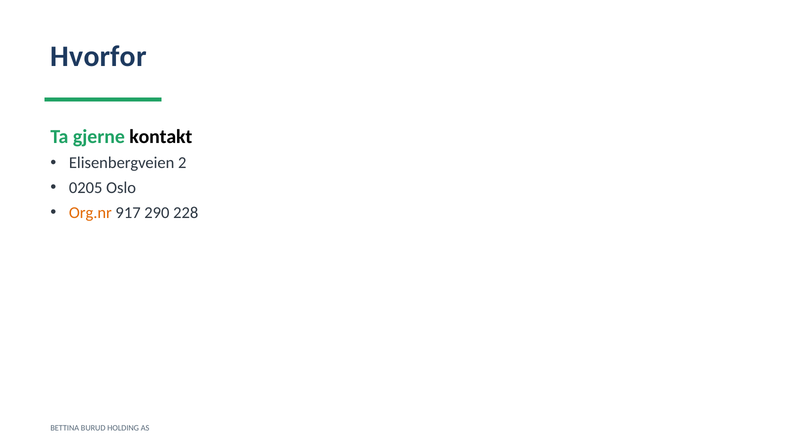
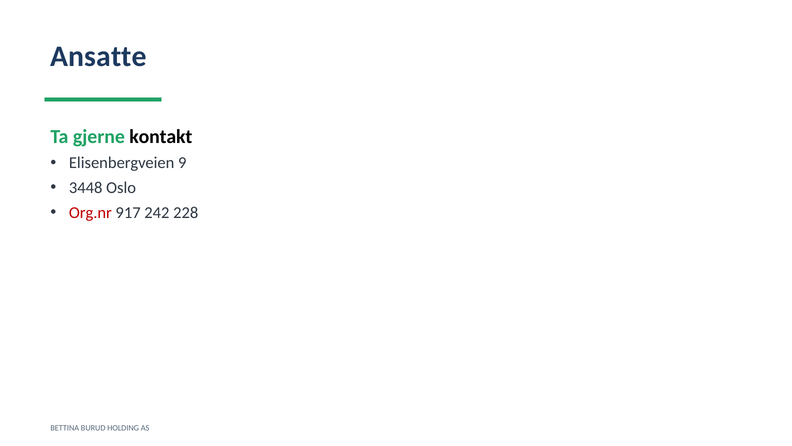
Hvorfor: Hvorfor -> Ansatte (99, 57)
2: 2 -> 9 (182, 163)
0205: 0205 -> 3448 (86, 188)
Org.nr colour: orange -> red (90, 212)
290: 290 -> 242 (157, 212)
